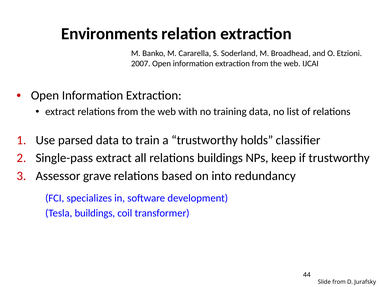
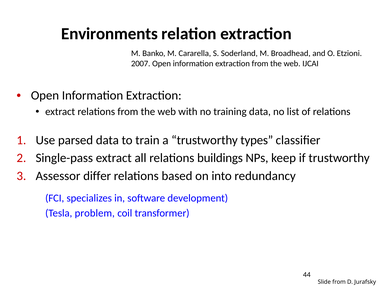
holds: holds -> types (257, 140)
grave: grave -> differ (97, 176)
Tesla buildings: buildings -> problem (95, 213)
